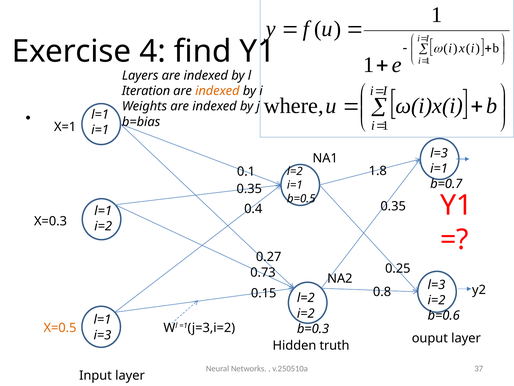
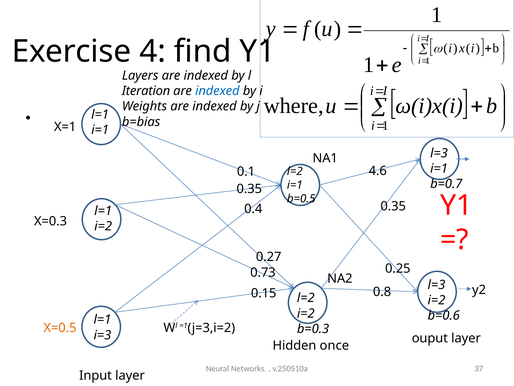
indexed colour: orange -> blue (217, 91)
1.8: 1.8 -> 4.6 (378, 171)
truth: truth -> once (334, 345)
